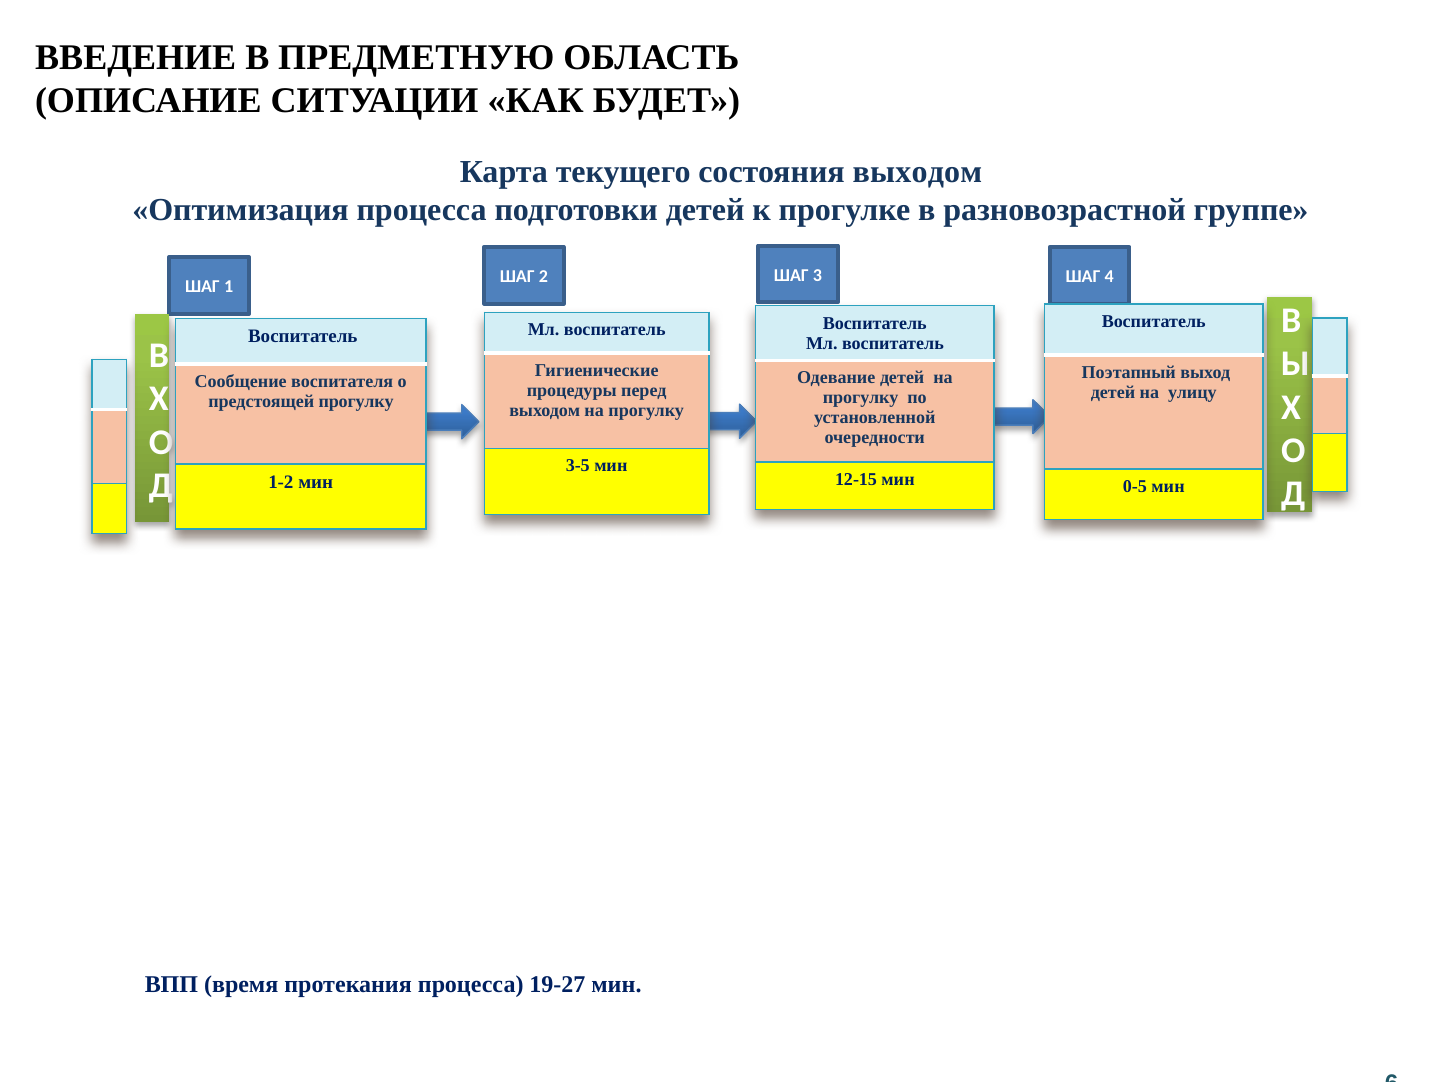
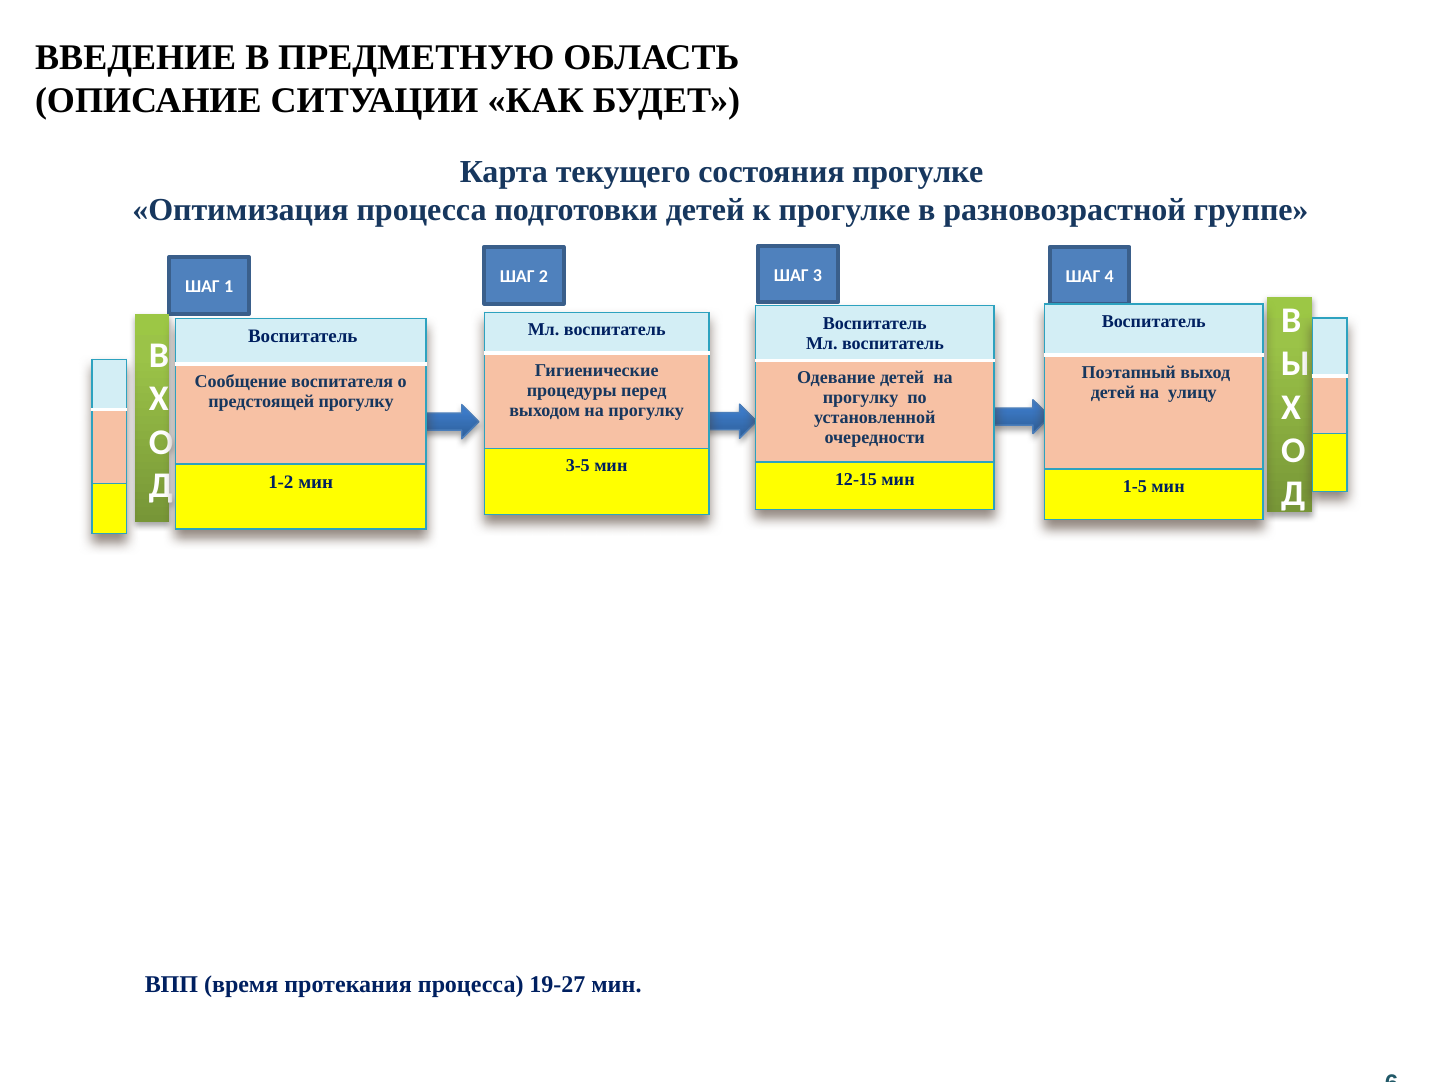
состояния выходом: выходом -> прогулке (918, 172)
0-5: 0-5 -> 1-5 (1135, 486)
